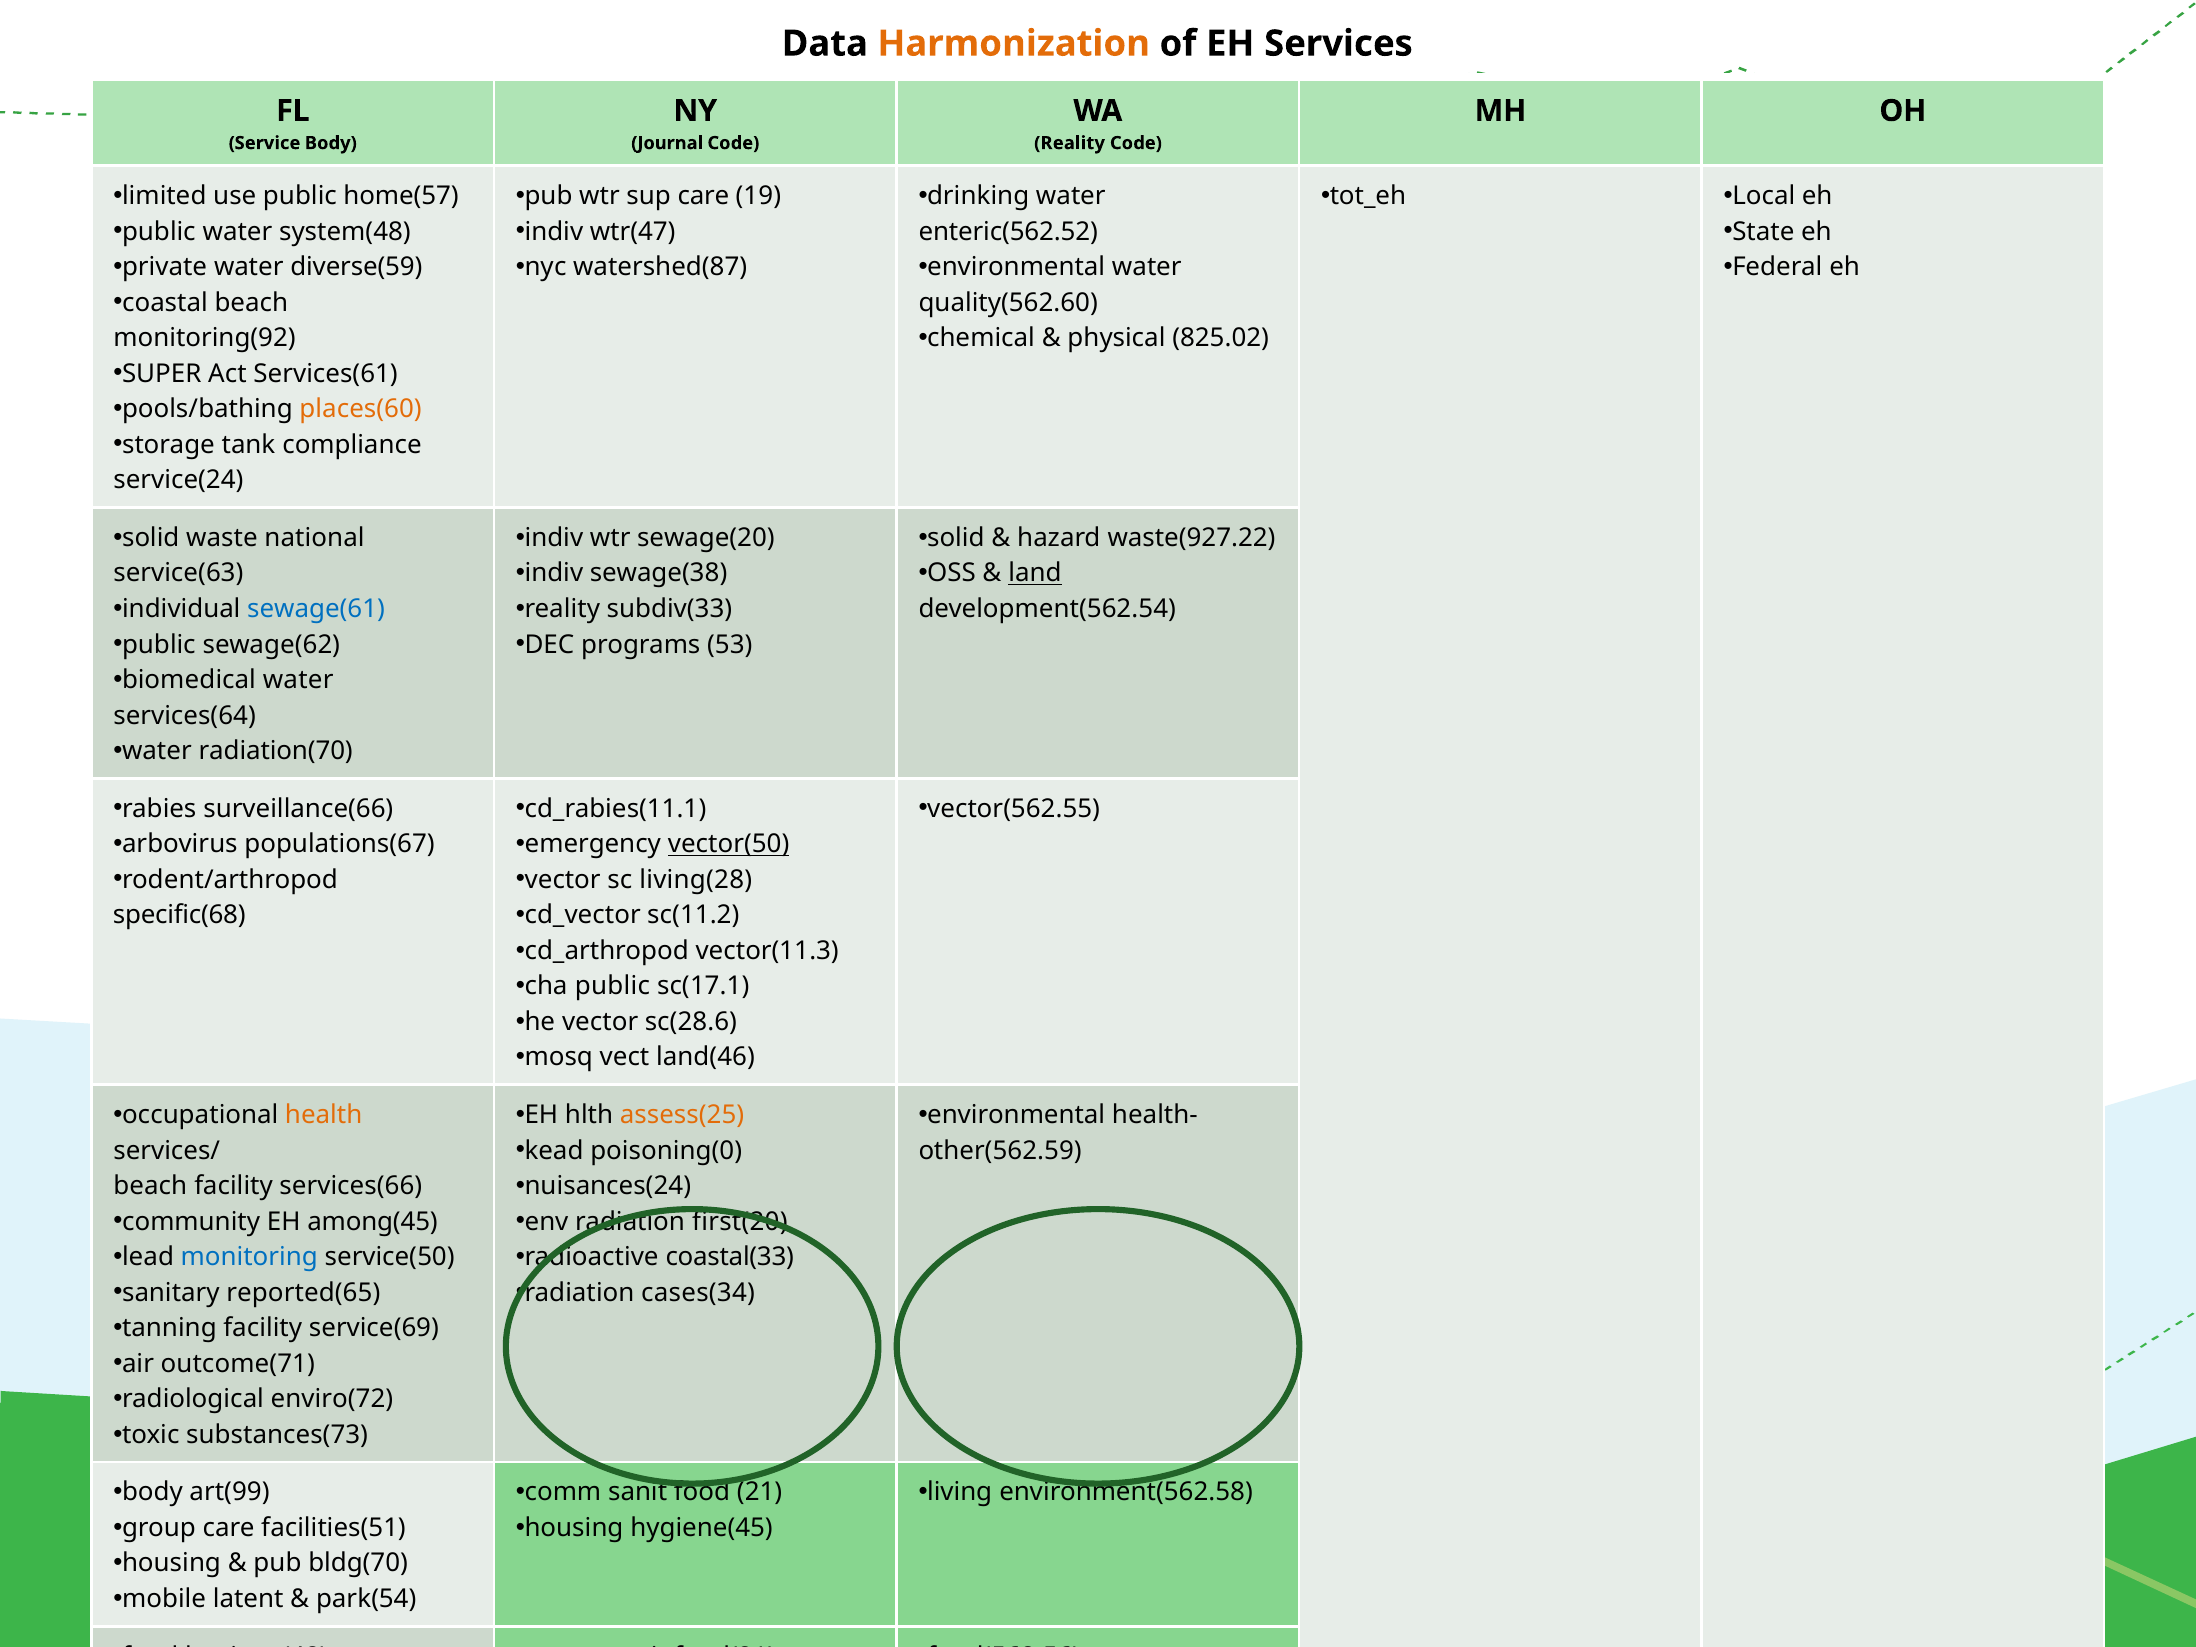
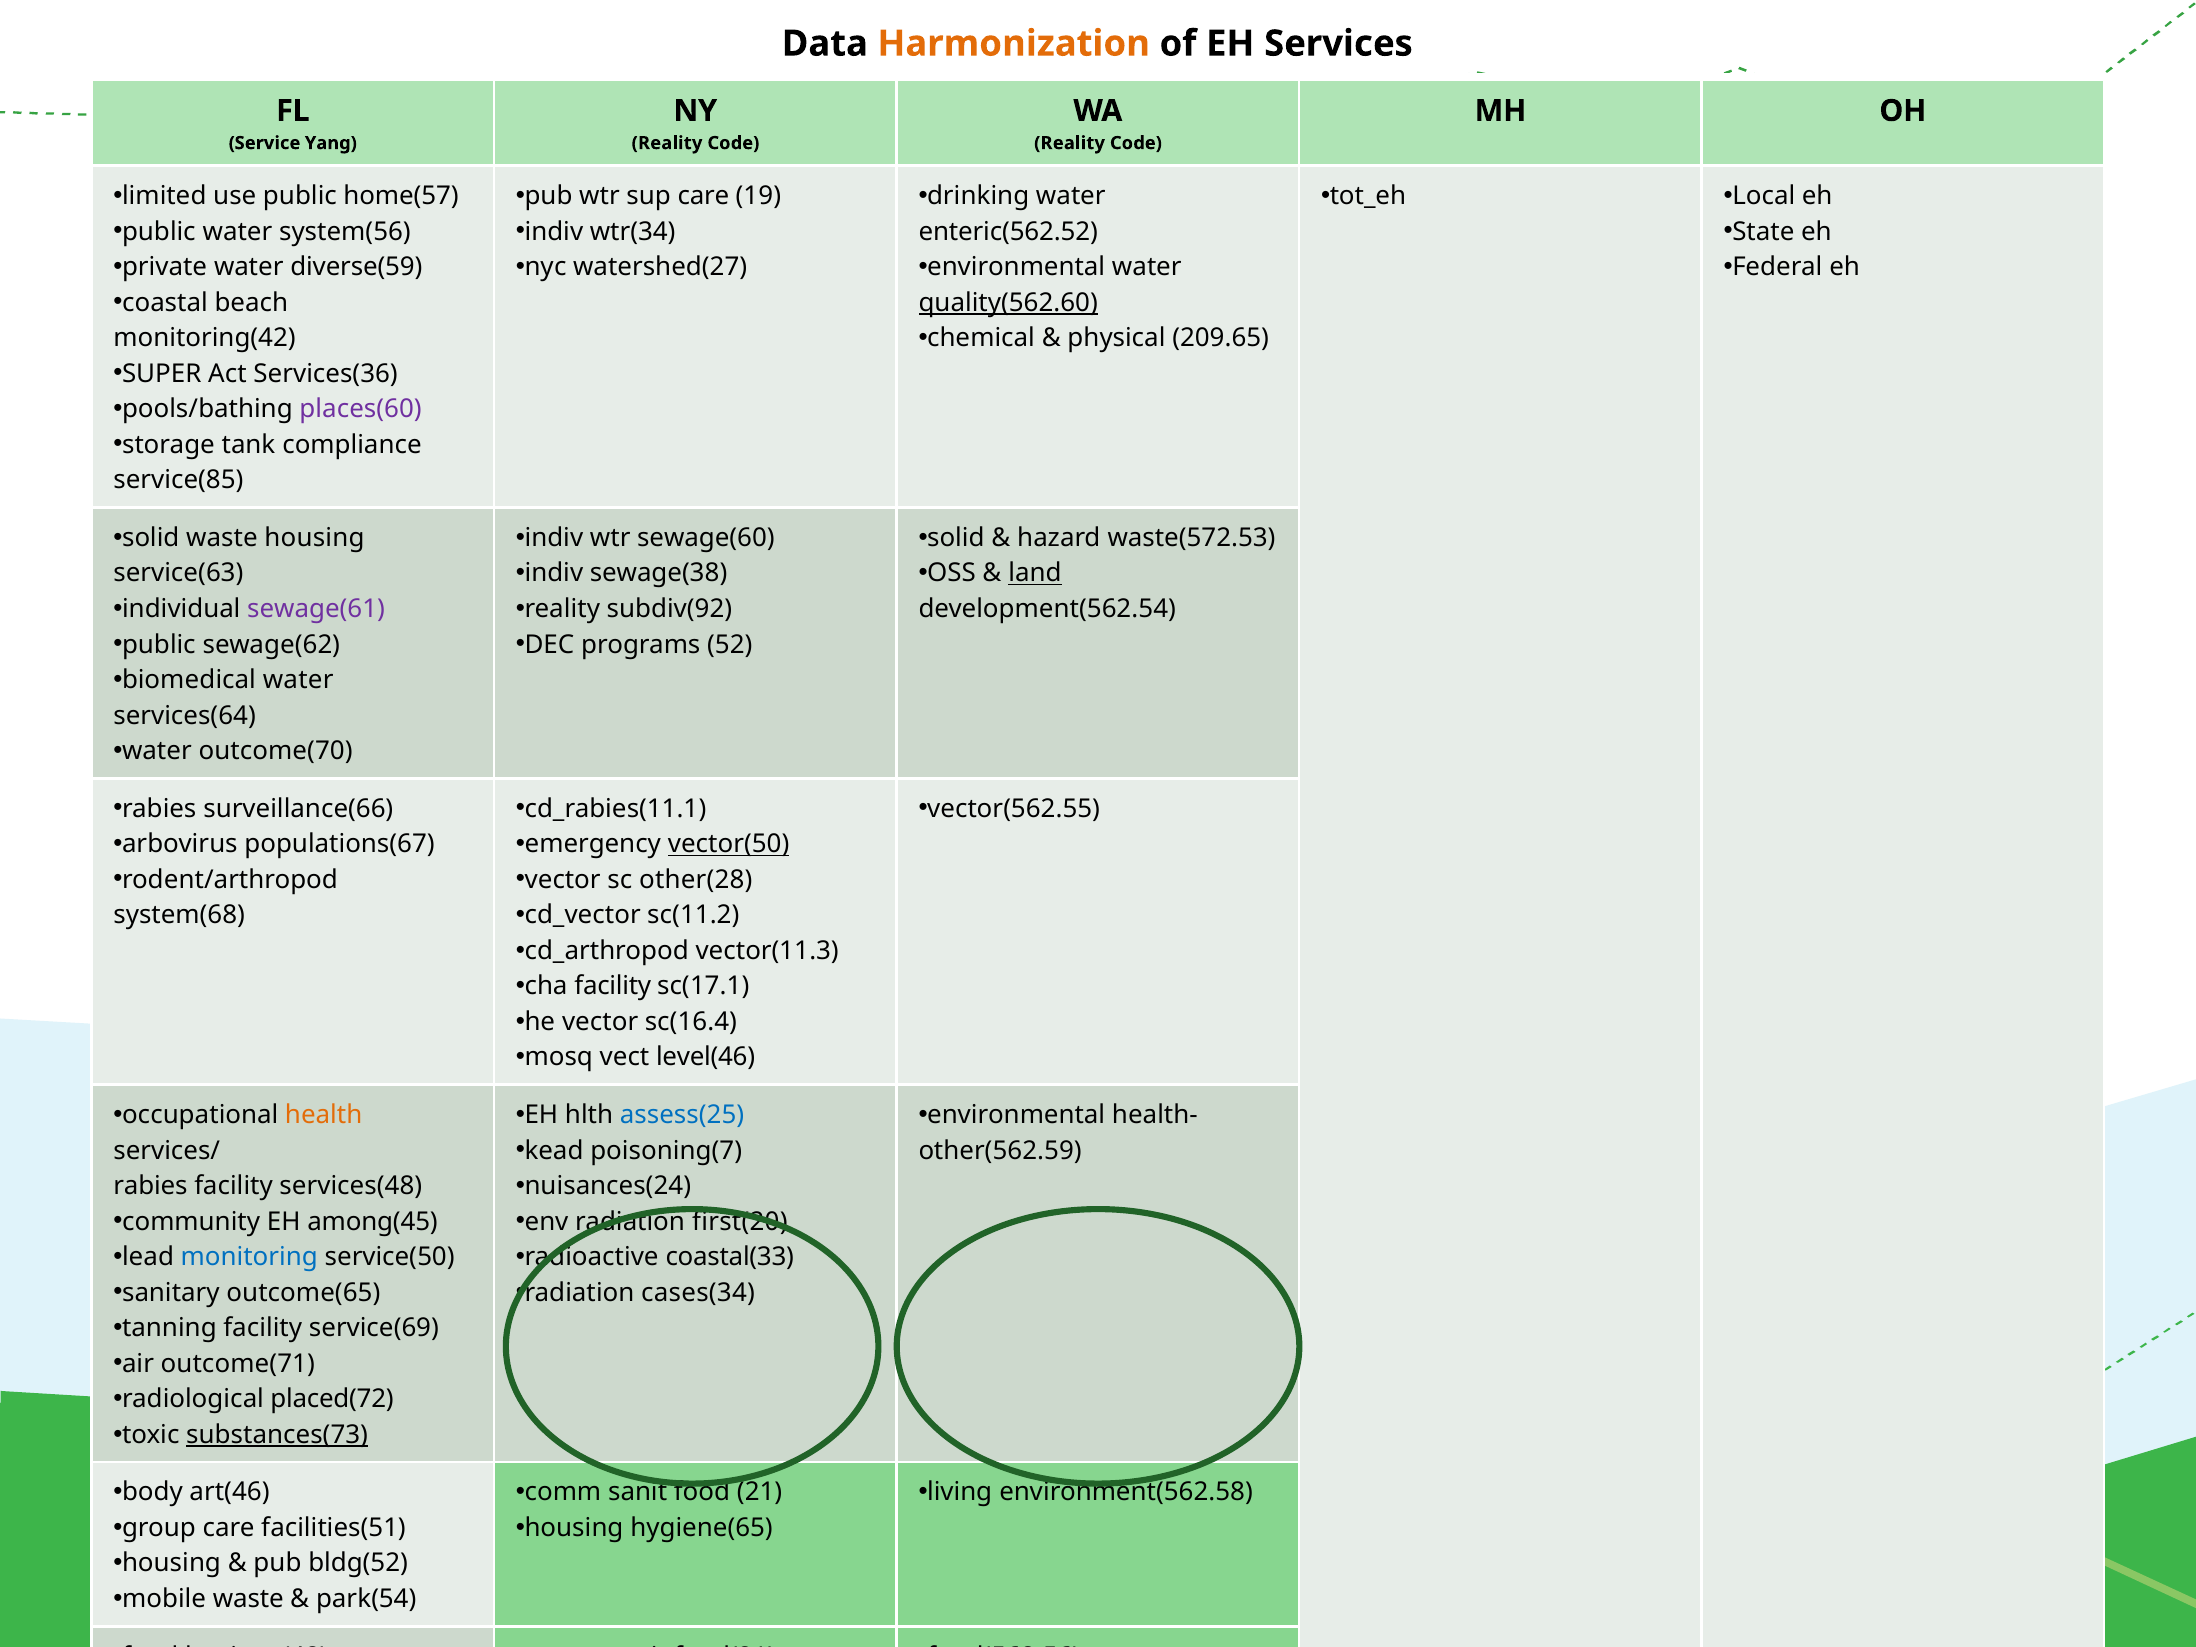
Service Body: Body -> Yang (331, 143)
Journal: Journal -> Reality (667, 143)
system(48: system(48 -> system(56 (345, 232)
wtr(47: wtr(47 -> wtr(34 (633, 232)
watershed(87: watershed(87 -> watershed(27 (660, 267)
quality(562.60 underline: none -> present (1008, 303)
825.02: 825.02 -> 209.65 (1221, 338)
monitoring(92: monitoring(92 -> monitoring(42 (205, 338)
Services(61: Services(61 -> Services(36 (326, 374)
places(60 colour: orange -> purple (361, 409)
service(24: service(24 -> service(85 (178, 480)
waste national: national -> housing (314, 538)
sewage(20: sewage(20 -> sewage(60 (706, 538)
waste(927.22: waste(927.22 -> waste(572.53 (1192, 538)
sewage(61 colour: blue -> purple (316, 609)
subdiv(33: subdiv(33 -> subdiv(92 (669, 609)
53: 53 -> 52 (730, 644)
radiation(70: radiation(70 -> outcome(70 (276, 751)
living(28: living(28 -> other(28 (696, 880)
specific(68: specific(68 -> system(68 (179, 915)
cha public: public -> facility (613, 986)
sc(28.6: sc(28.6 -> sc(16.4 (691, 1022)
land(46: land(46 -> level(46 (706, 1057)
assess(25 colour: orange -> blue (682, 1115)
poisoning(0: poisoning(0 -> poisoning(7 (666, 1150)
beach: beach -> rabies (150, 1186)
services(66: services(66 -> services(48 (351, 1186)
reported(65: reported(65 -> outcome(65 (303, 1293)
enviro(72: enviro(72 -> placed(72 (332, 1399)
substances(73 underline: none -> present (277, 1435)
art(99: art(99 -> art(46 (230, 1492)
hygiene(45: hygiene(45 -> hygiene(65 (702, 1528)
bldg(70: bldg(70 -> bldg(52 (358, 1563)
mobile latent: latent -> waste (248, 1599)
